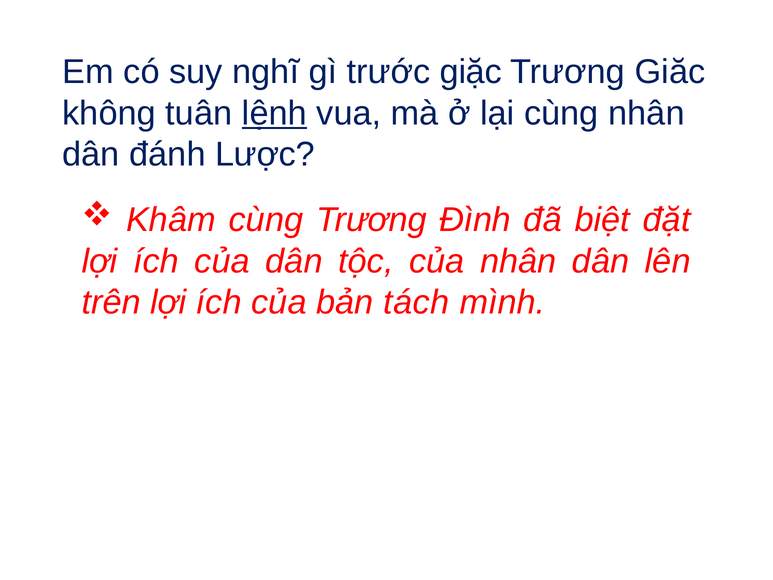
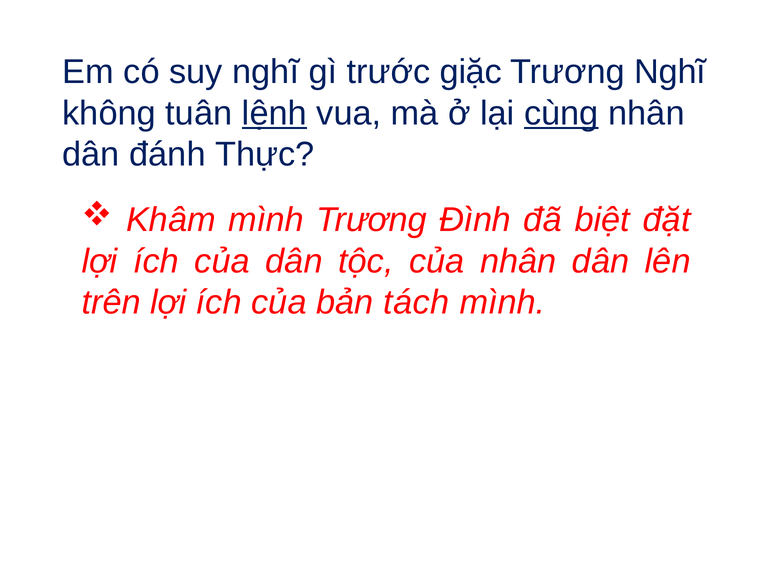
Trương Giăc: Giăc -> Nghĩ (670, 72)
cùng underline: none -> present (561, 113)
Lược: Lược -> Thực (265, 154)
Khâm cùng: cùng -> mình (266, 220)
